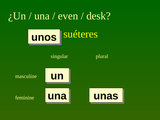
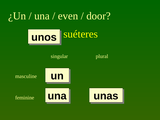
desk: desk -> door (99, 16)
